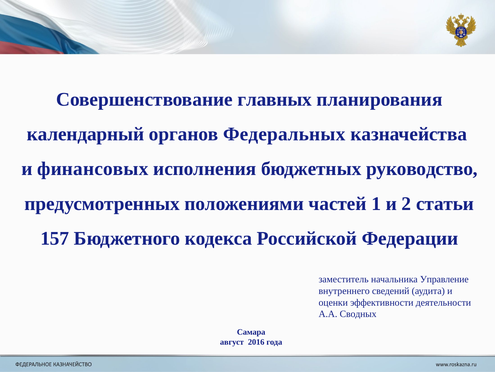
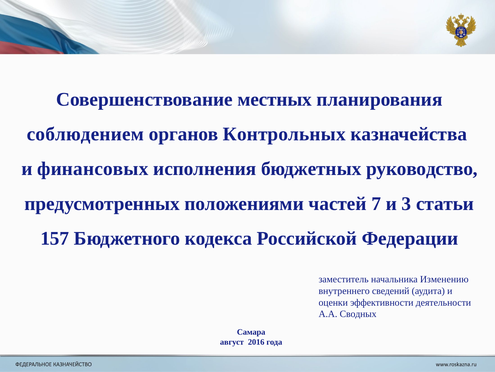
главных: главных -> местных (275, 99)
календарный: календарный -> соблюдением (85, 134)
Федеральных: Федеральных -> Контрольных (284, 134)
1: 1 -> 7 (376, 203)
2: 2 -> 3 (406, 203)
Управление: Управление -> Изменению (444, 279)
